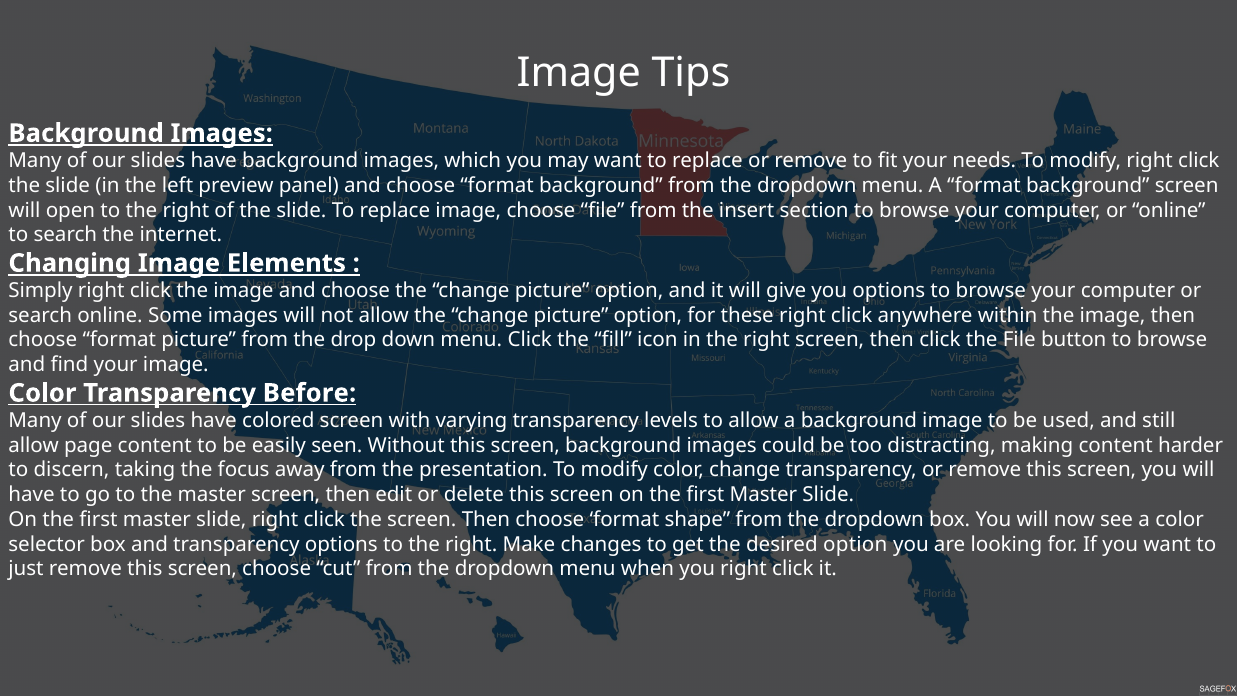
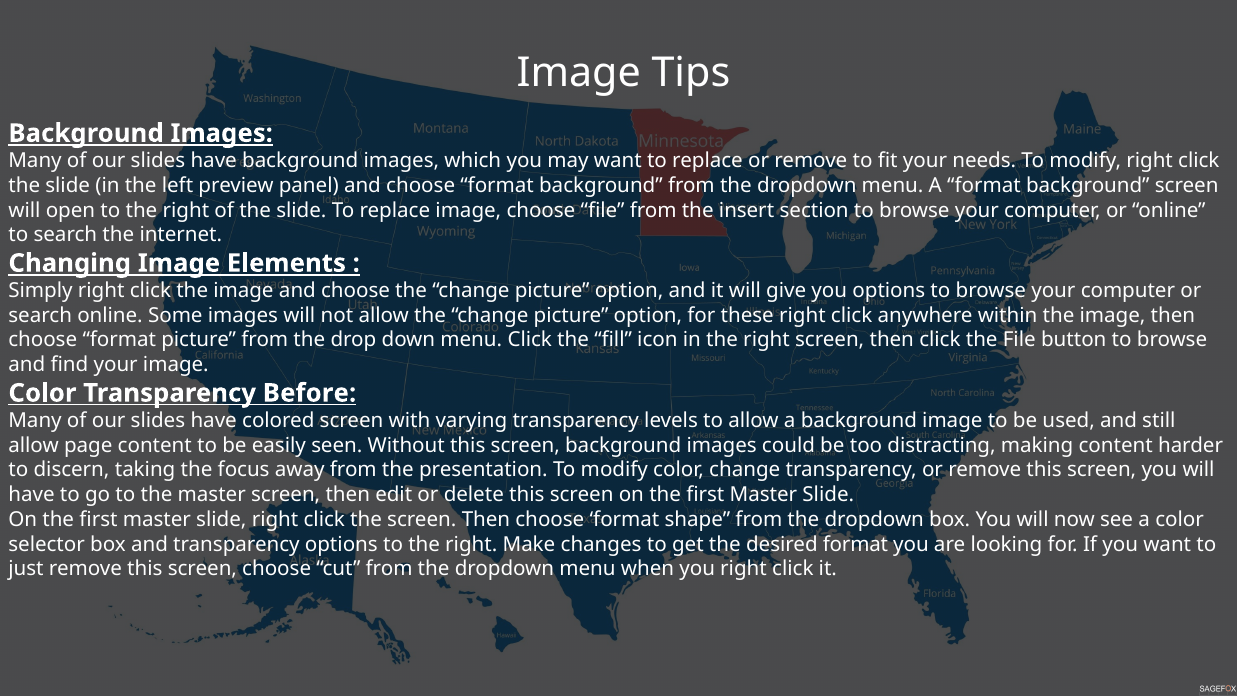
desired option: option -> format (855, 544)
